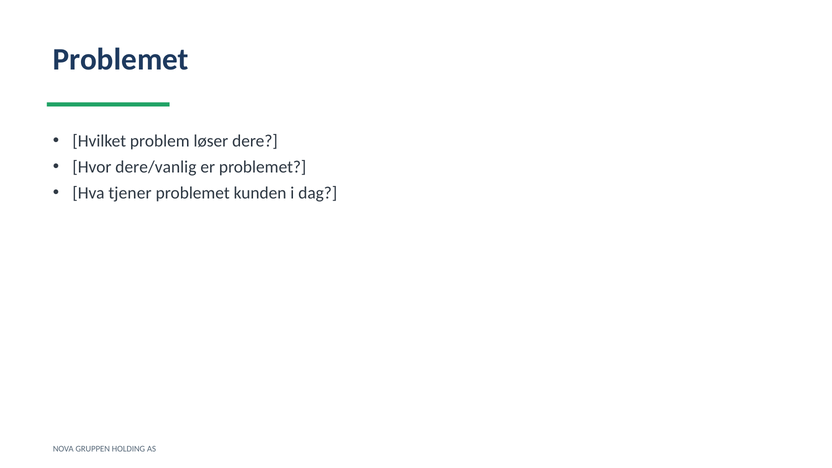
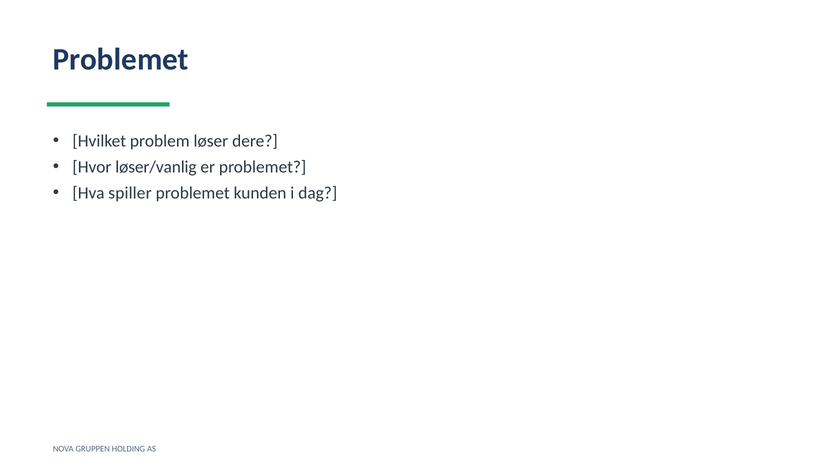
dere/vanlig: dere/vanlig -> løser/vanlig (156, 167)
tjener: tjener -> spiller (130, 193)
